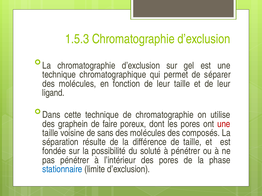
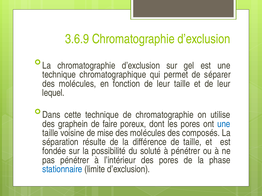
1.5.3: 1.5.3 -> 3.6.9 (77, 39)
ligand: ligand -> lequel (53, 93)
une colour: red -> blue (224, 124)
sans: sans -> mise (105, 133)
